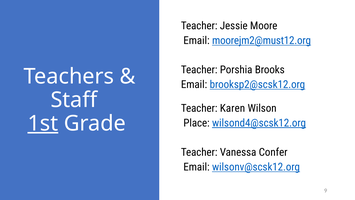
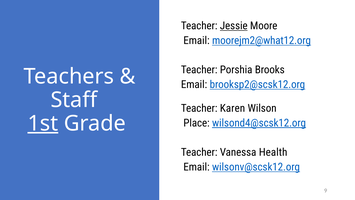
Jessie underline: none -> present (234, 26)
moorejm2@must12.org: moorejm2@must12.org -> moorejm2@what12.org (262, 40)
Confer: Confer -> Health (273, 152)
